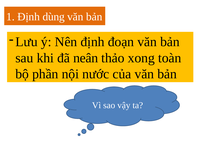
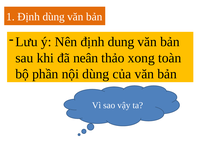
đoạn: đoạn -> dung (121, 42)
nội nước: nước -> dùng (96, 74)
